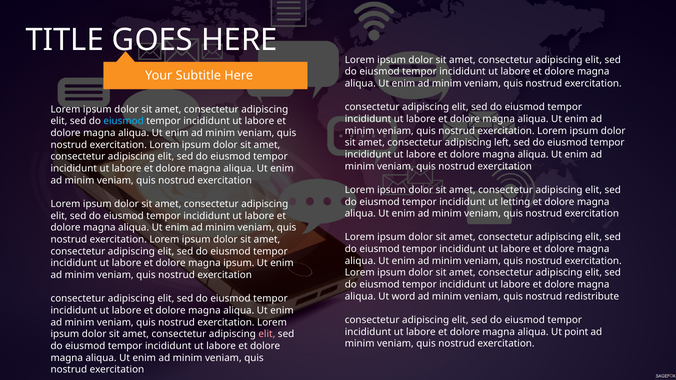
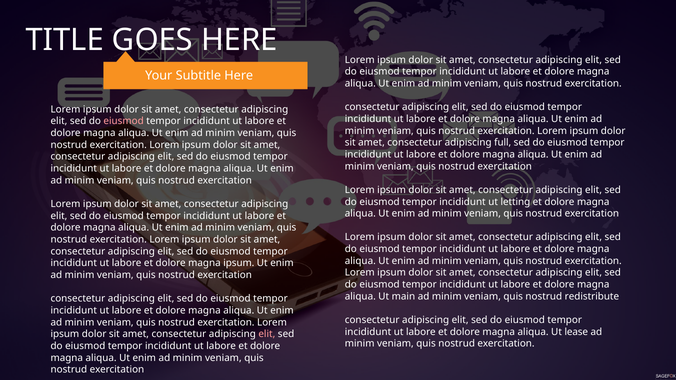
eiusmod colour: light blue -> pink (124, 121)
left: left -> full (503, 143)
word: word -> main (403, 297)
point: point -> lease (576, 332)
